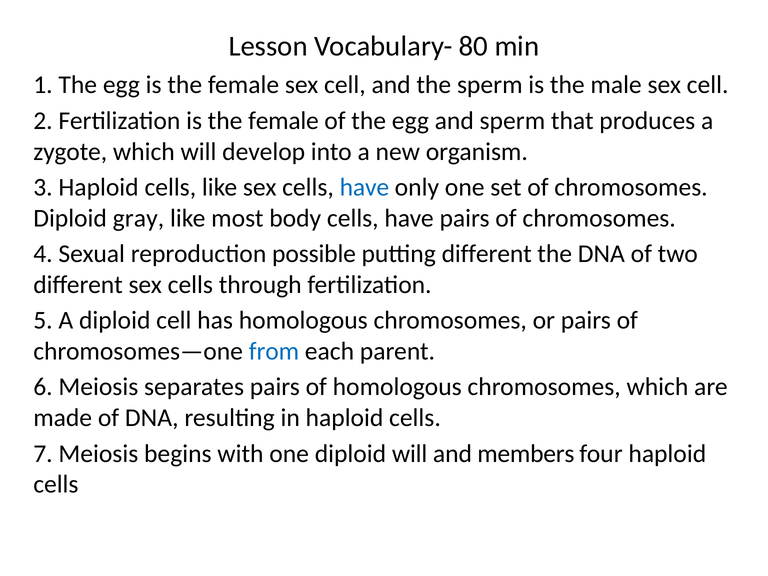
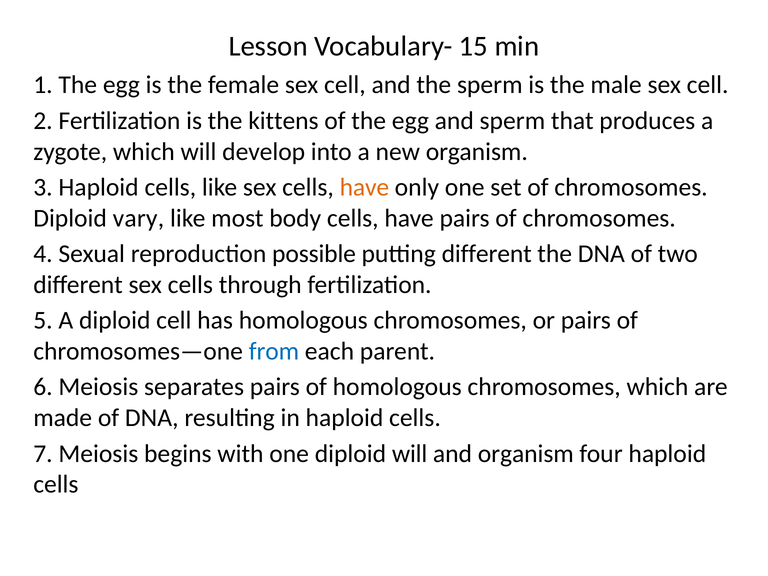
80: 80 -> 15 (473, 46)
Fertilization is the female: female -> kittens (283, 121)
have colour: blue -> orange (364, 187)
gray: gray -> vary (138, 218)
and members: members -> organism (526, 454)
